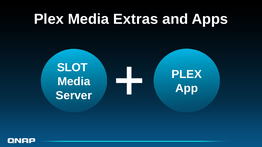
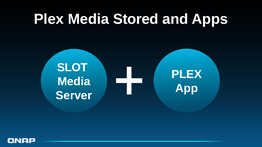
Extras: Extras -> Stored (136, 19)
